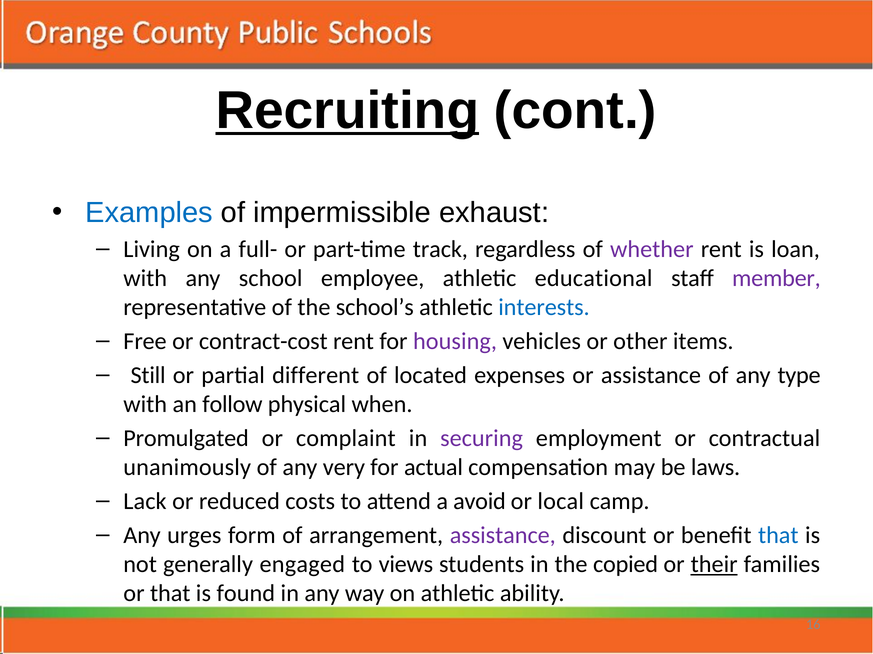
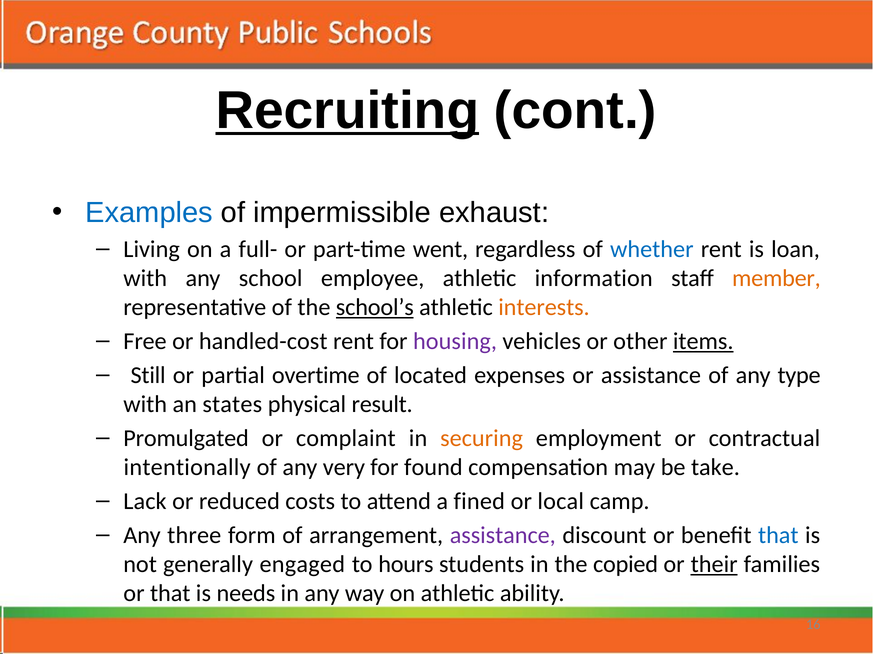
track: track -> went (440, 250)
whether colour: purple -> blue (652, 250)
educational: educational -> information (594, 279)
member colour: purple -> orange (776, 279)
school’s underline: none -> present (375, 308)
interests colour: blue -> orange (544, 308)
contract-cost: contract-cost -> handled-cost (263, 342)
items underline: none -> present (703, 342)
different: different -> overtime (316, 376)
follow: follow -> states (232, 405)
when: when -> result (382, 405)
securing colour: purple -> orange (482, 439)
unanimously: unanimously -> intentionally (187, 468)
actual: actual -> found (433, 468)
laws: laws -> take (715, 468)
avoid: avoid -> fined (479, 502)
urges: urges -> three (194, 536)
views: views -> hours (406, 565)
found: found -> needs (246, 594)
